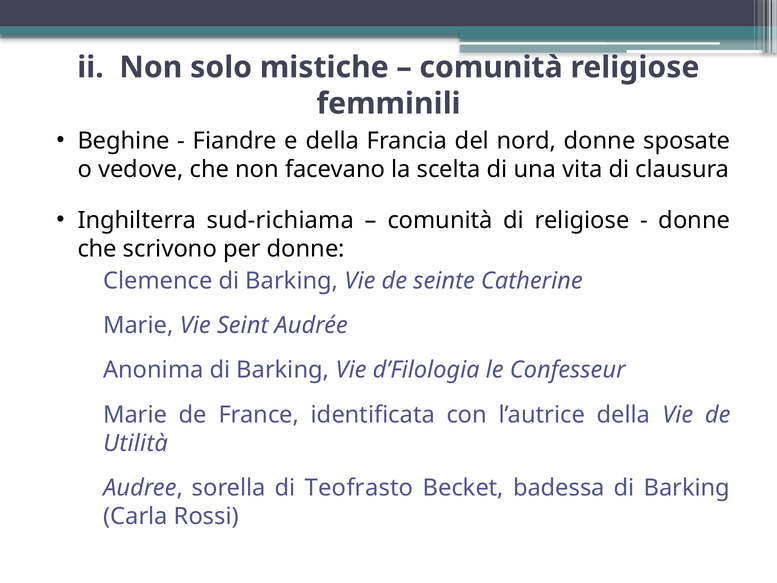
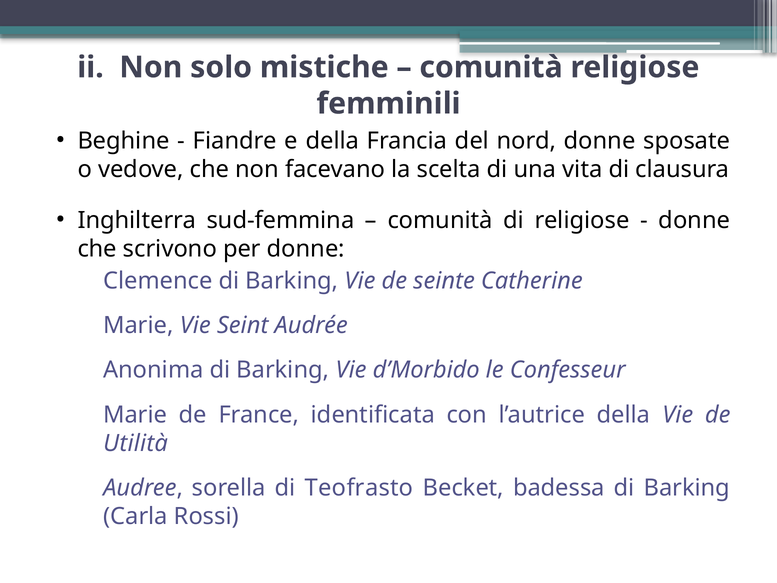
sud-richiama: sud-richiama -> sud-femmina (281, 220)
d’Filologia: d’Filologia -> d’Morbido (426, 370)
